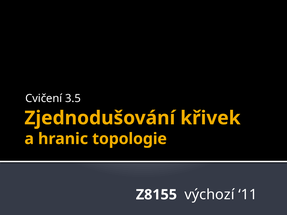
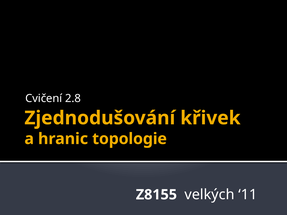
3.5: 3.5 -> 2.8 (73, 99)
výchozí: výchozí -> velkých (210, 195)
